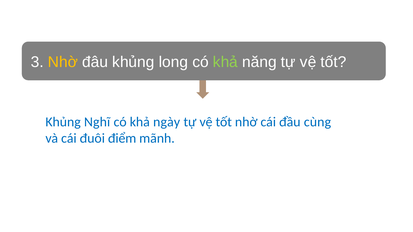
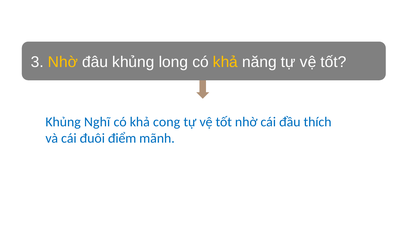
khả colour: light green -> yellow (225, 62)
ngày: ngày -> cong (167, 122)
cùng: cùng -> thích (318, 122)
